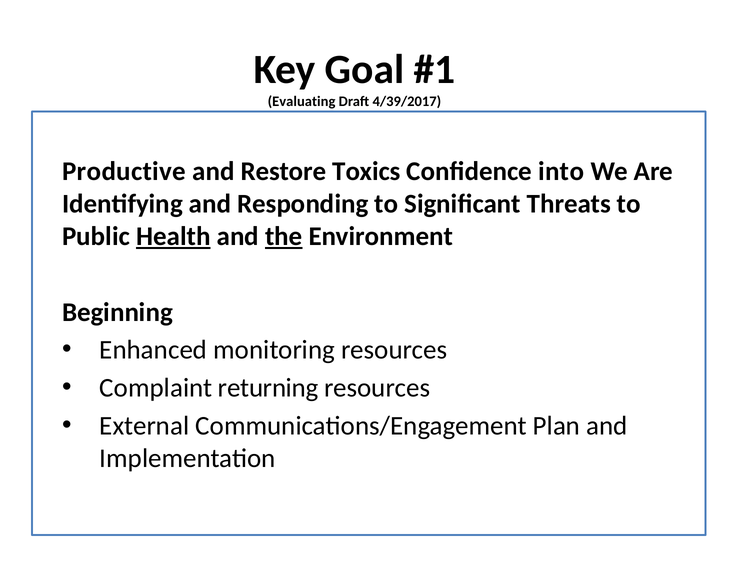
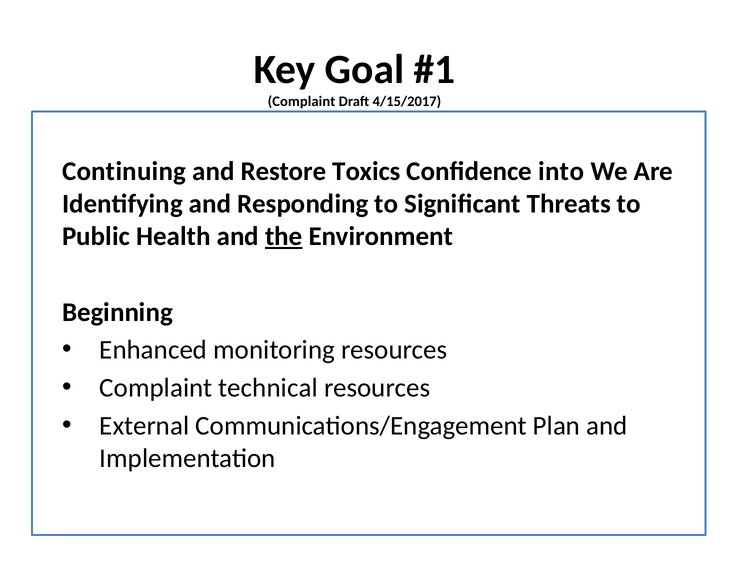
Evaluating: Evaluating -> Complaint (301, 102)
4/39/2017: 4/39/2017 -> 4/15/2017 (407, 102)
Productive: Productive -> Continuing (124, 171)
Health underline: present -> none (173, 236)
returning: returning -> technical (268, 388)
